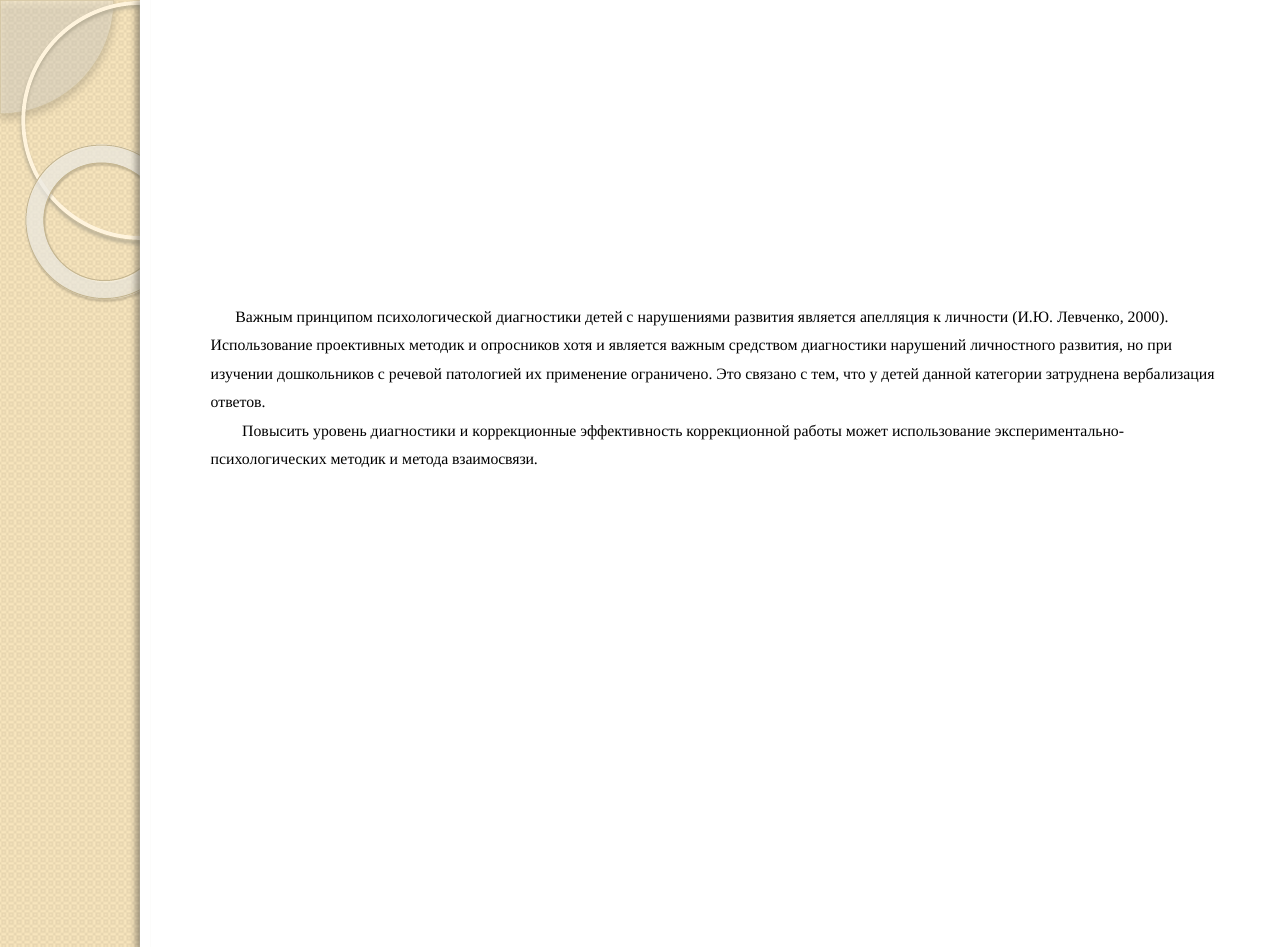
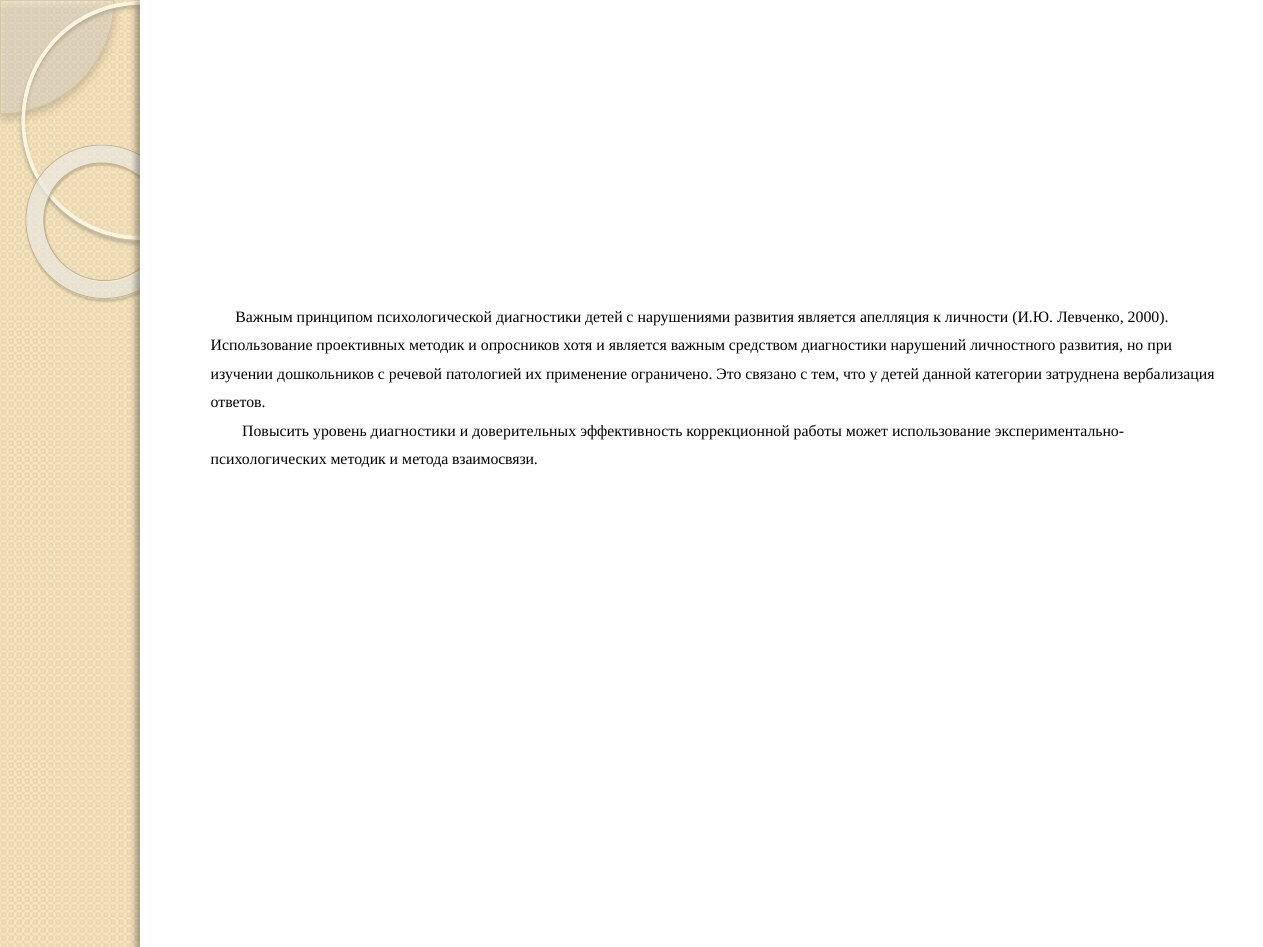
коррекционные: коррекционные -> доверительных (524, 431)
